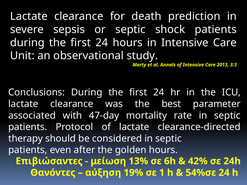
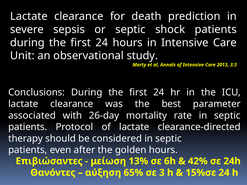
47-day: 47-day -> 26-day (104, 116)
19%: 19% -> 65% (133, 173)
1: 1 -> 3 (162, 173)
54%σε: 54%σε -> 15%σε (201, 173)
